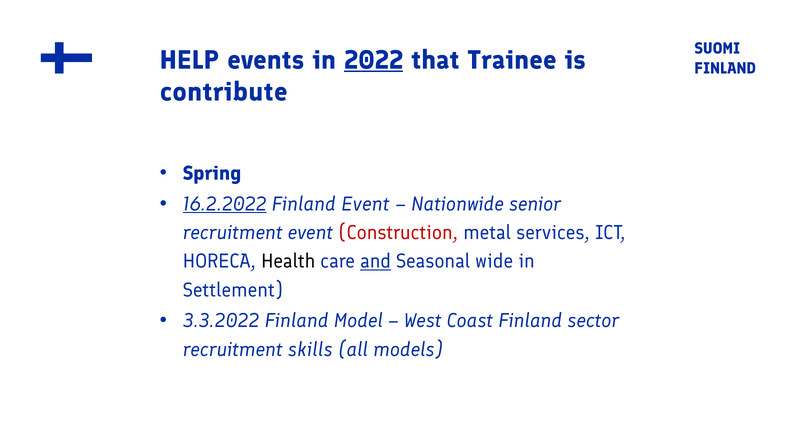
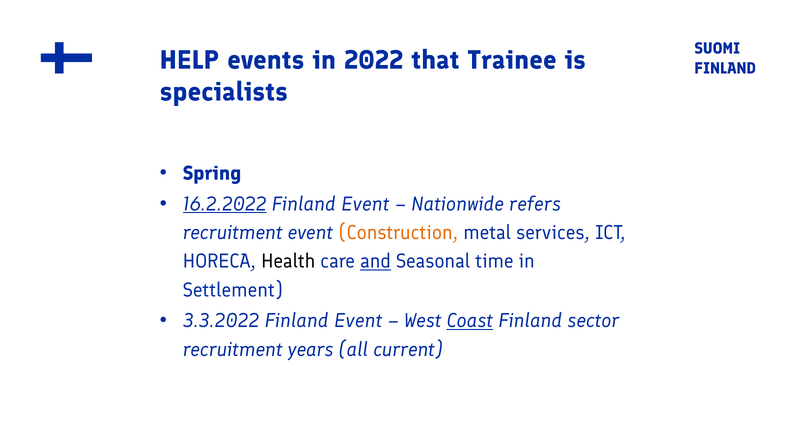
2022 underline: present -> none (374, 60)
contribute: contribute -> specialists (224, 92)
senior: senior -> refers (535, 204)
Construction colour: red -> orange (398, 233)
wide: wide -> time (494, 261)
3.3.2022 Finland Model: Model -> Event (358, 321)
Coast underline: none -> present (470, 321)
skills: skills -> years (310, 349)
models: models -> current (408, 349)
